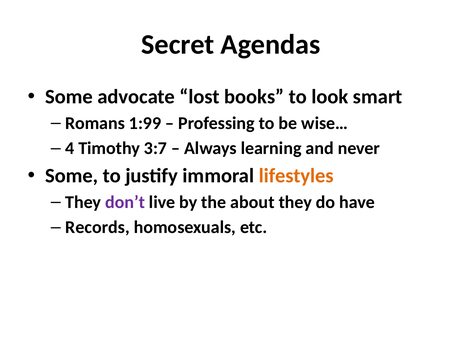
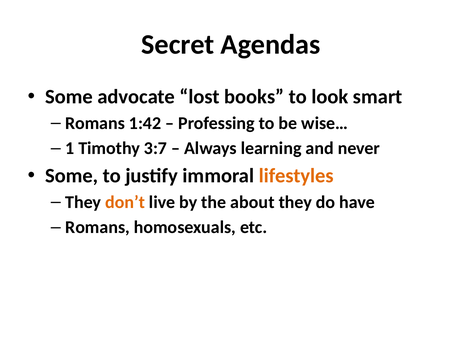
1:99: 1:99 -> 1:42 (145, 123)
4: 4 -> 1 (70, 149)
don’t colour: purple -> orange (125, 203)
Records: Records -> Romans (98, 228)
